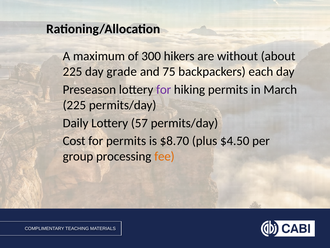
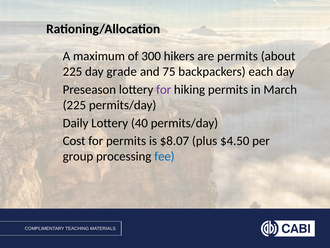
are without: without -> permits (237, 56)
57: 57 -> 40 (139, 123)
$8.70: $8.70 -> $8.07 (174, 141)
fee colour: orange -> blue (164, 156)
